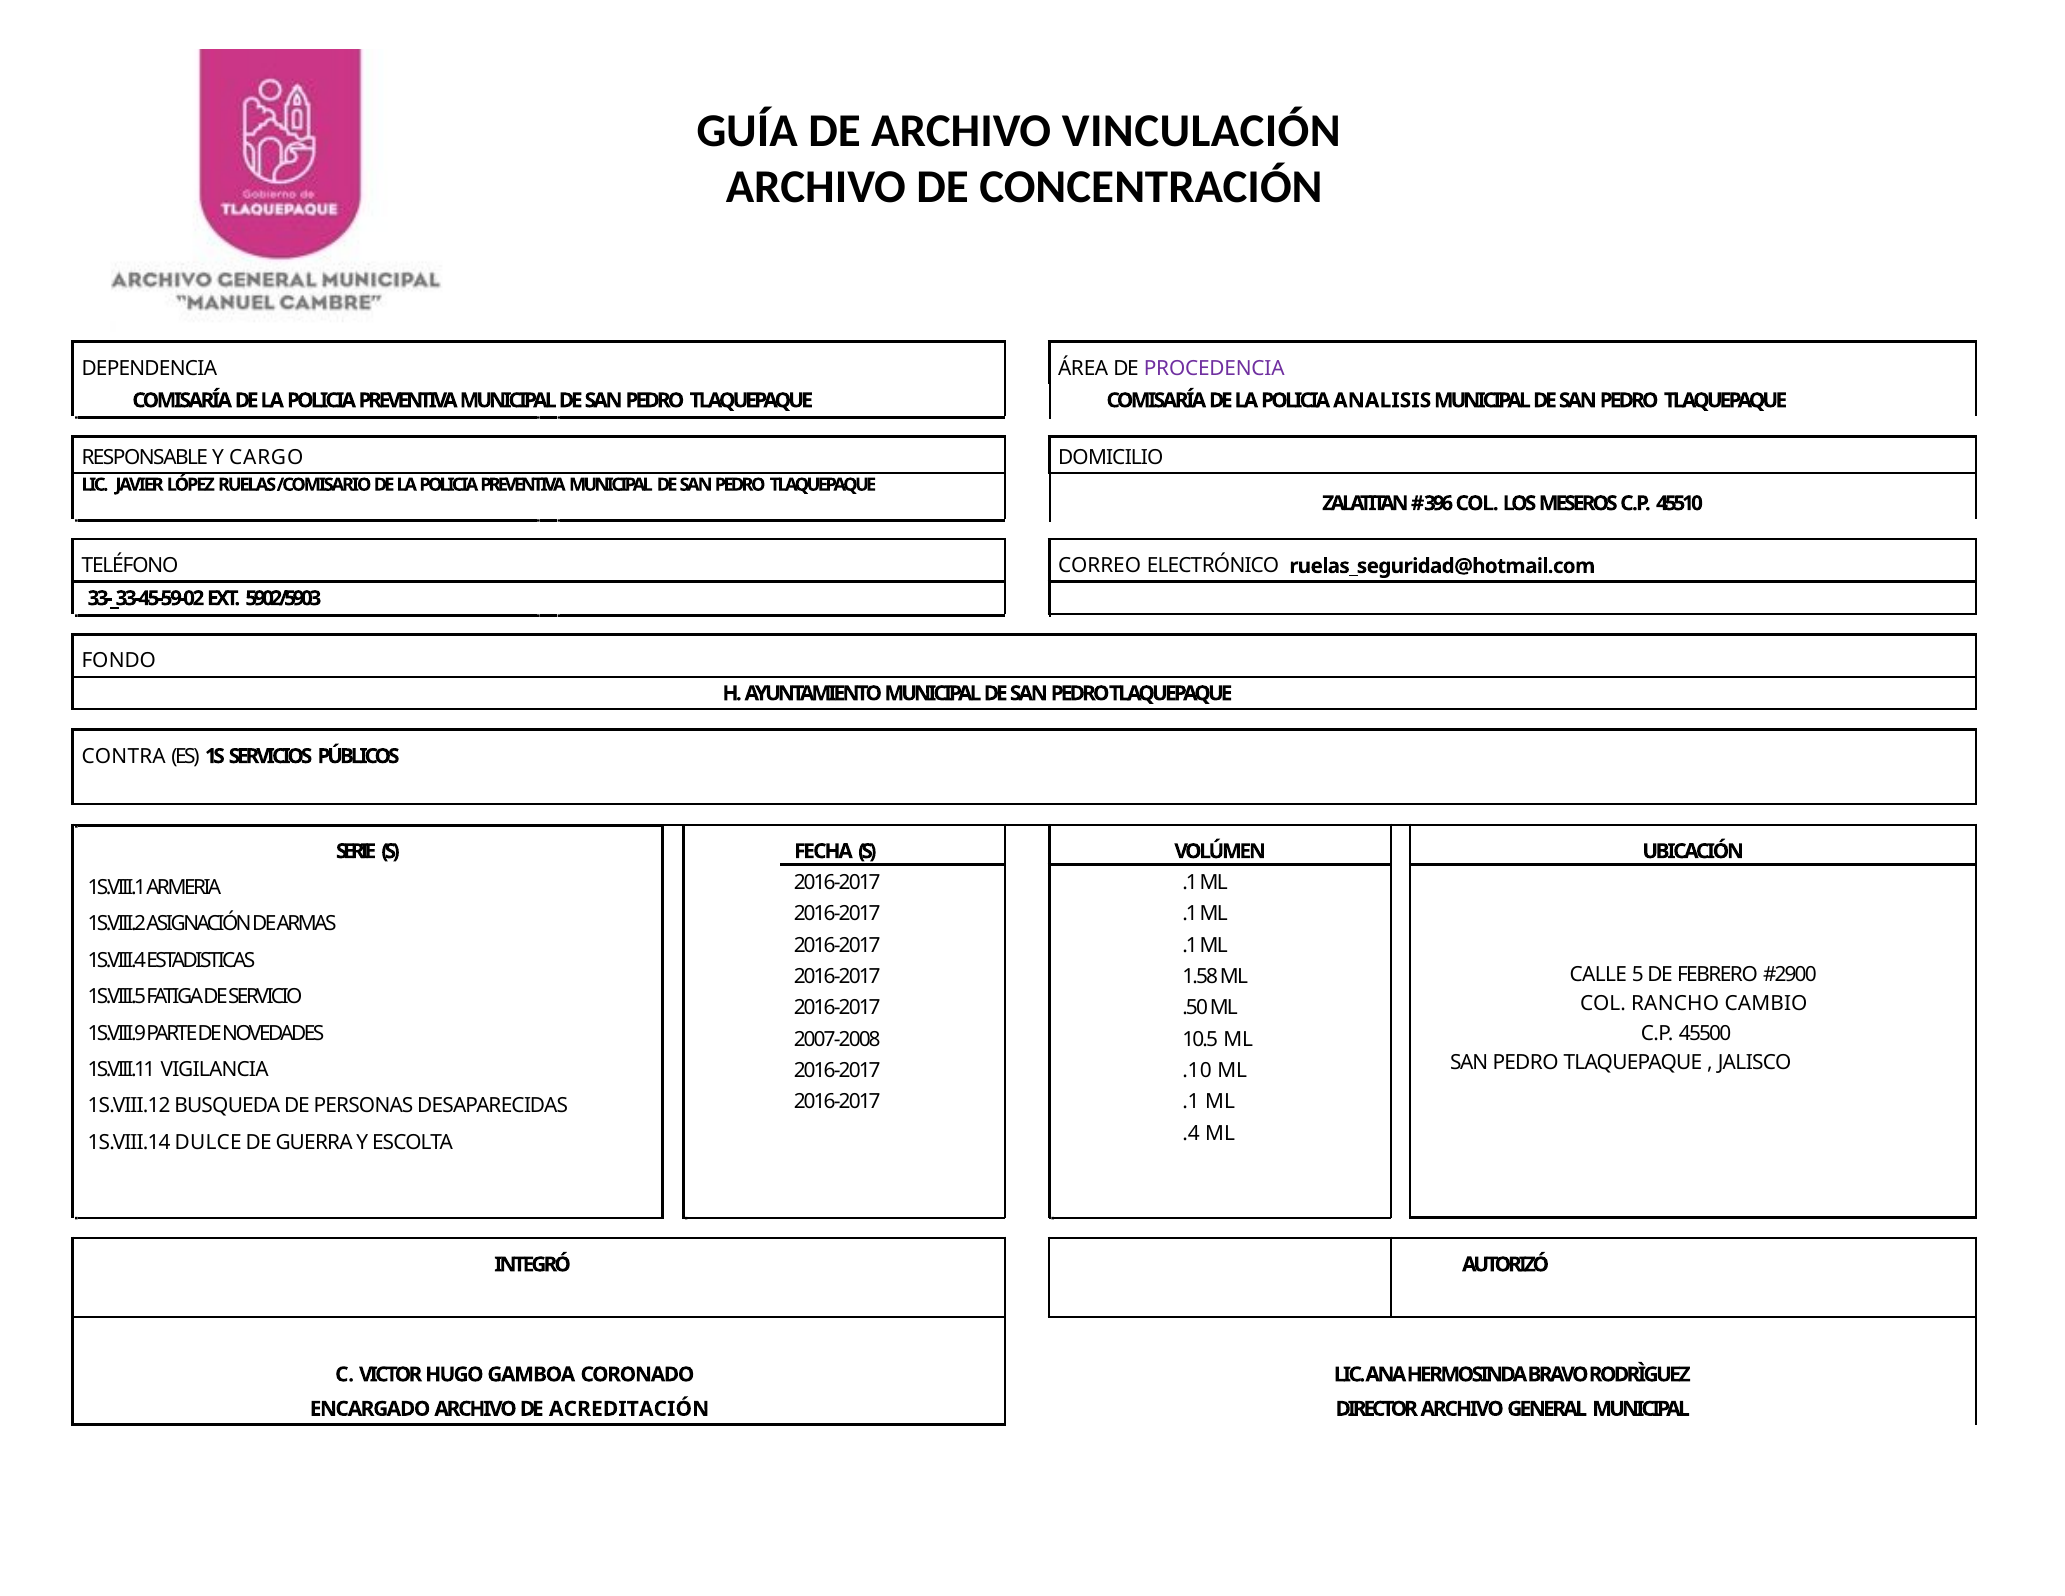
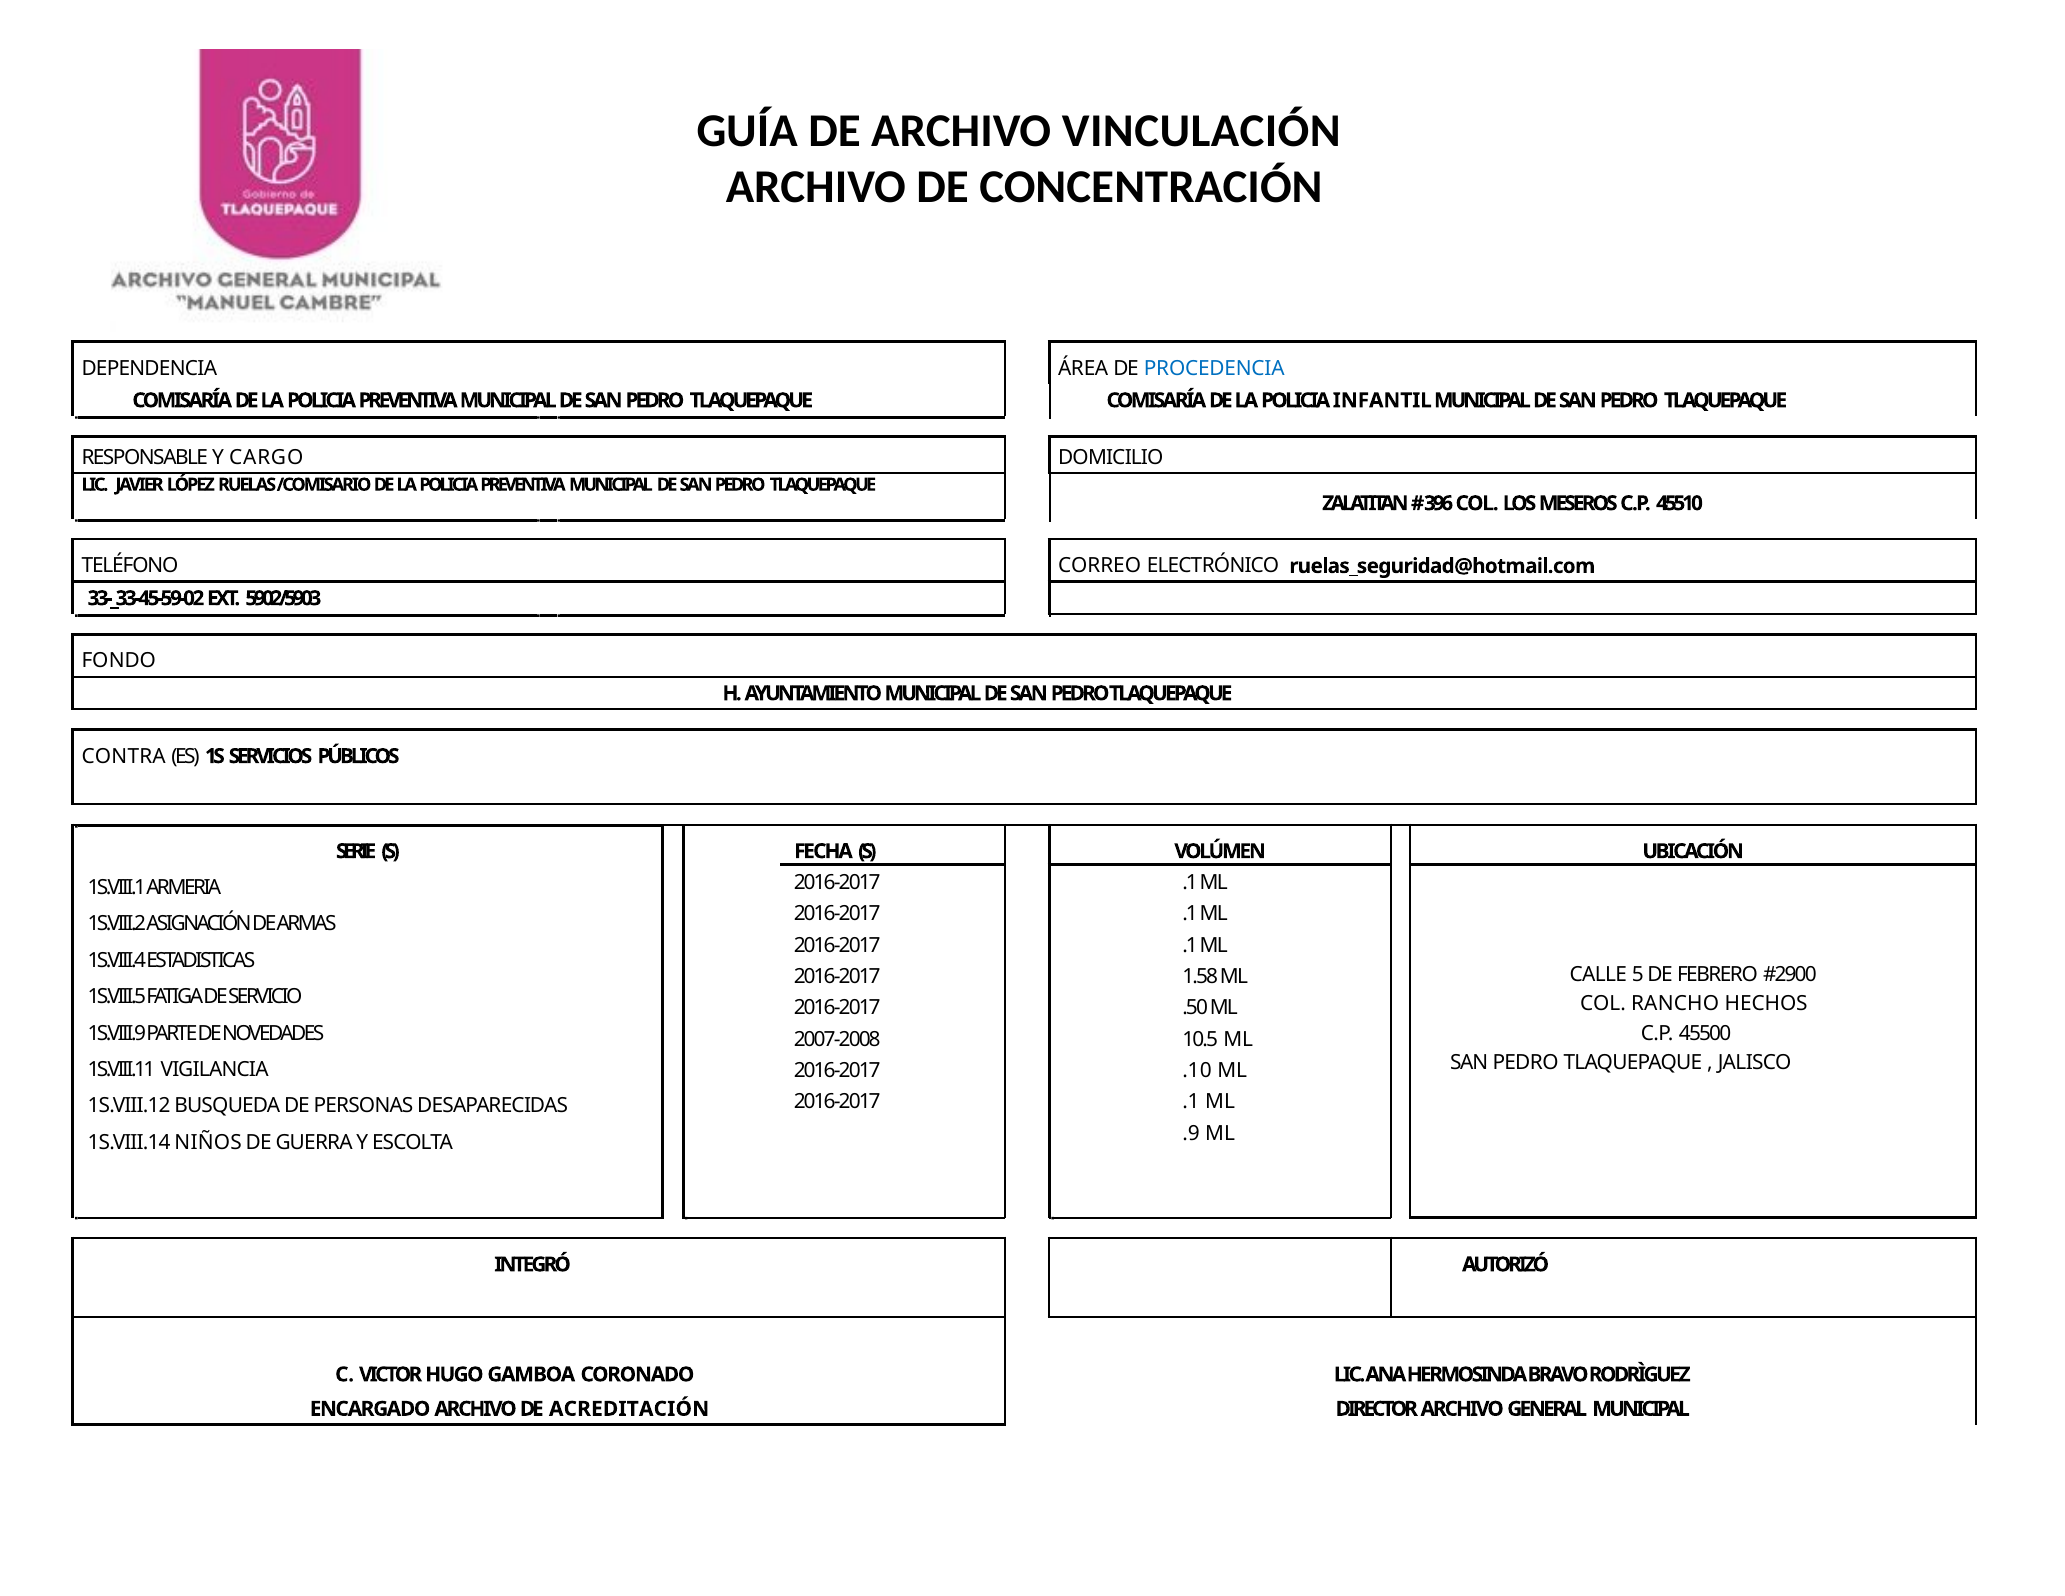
PROCEDENCIA colour: purple -> blue (1214, 368)
ANALISIS: ANALISIS -> INFANTIL (1382, 400)
CAMBIO: CAMBIO -> HECHOS (1766, 1004)
.4: .4 -> .9 (1191, 1133)
DULCE: DULCE -> NIÑOS (208, 1142)
